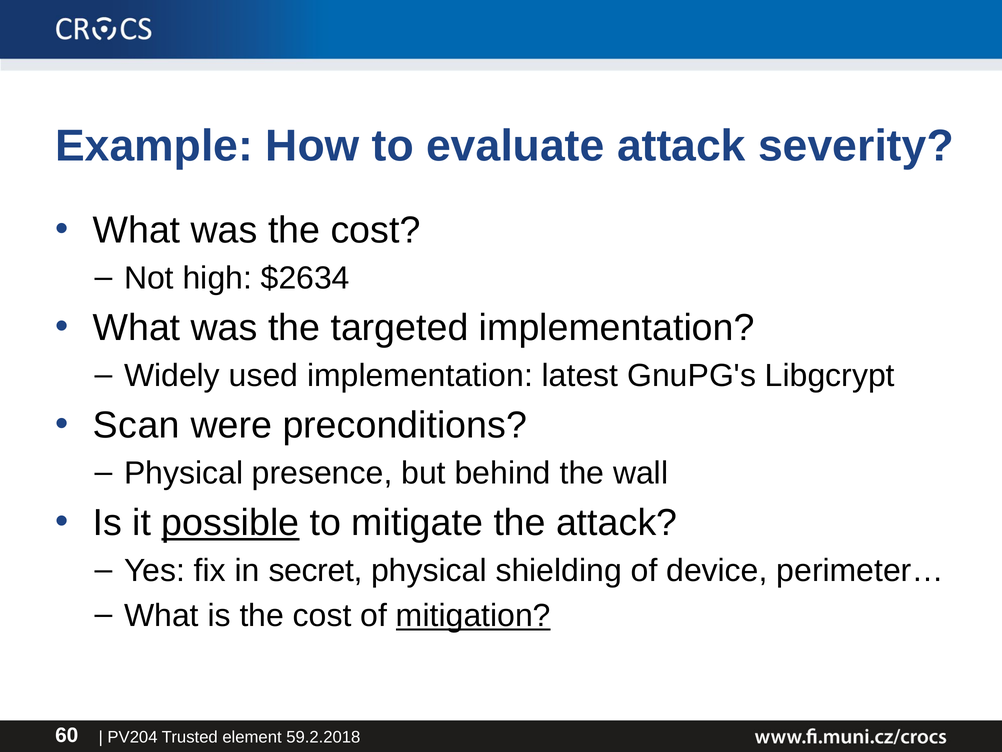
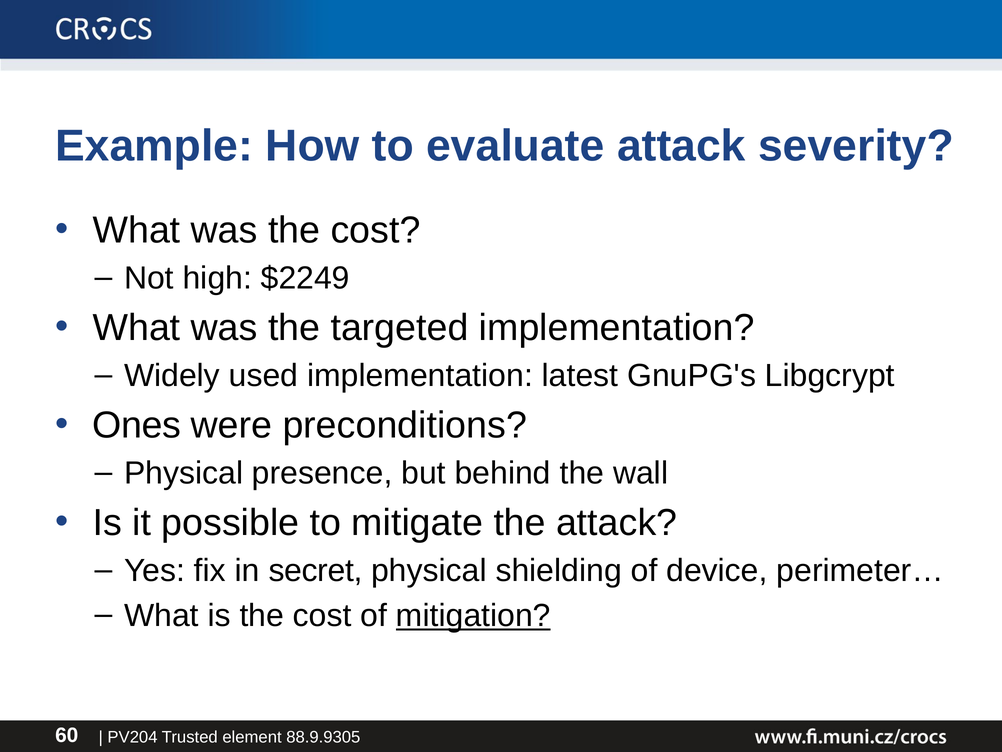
$2634: $2634 -> $2249 (305, 278)
Scan: Scan -> Ones (137, 425)
possible underline: present -> none (230, 523)
59.2.2018: 59.2.2018 -> 88.9.9305 (323, 737)
